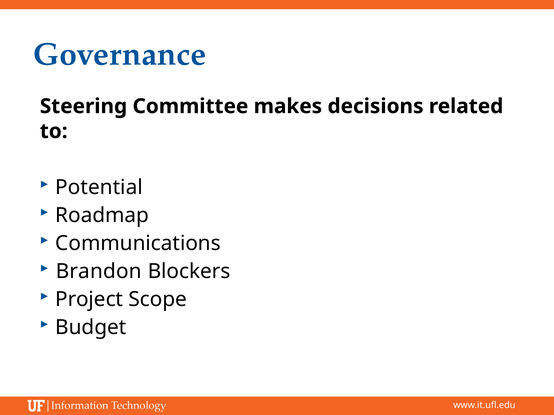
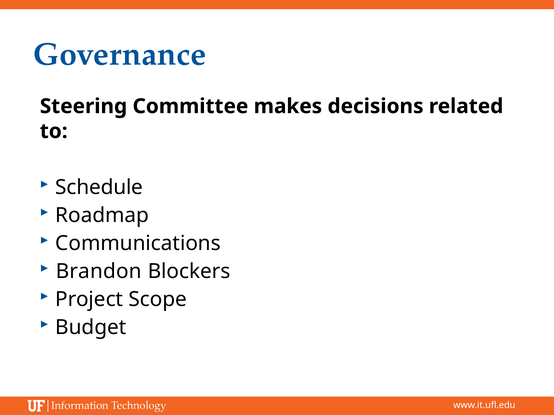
Potential: Potential -> Schedule (99, 187)
